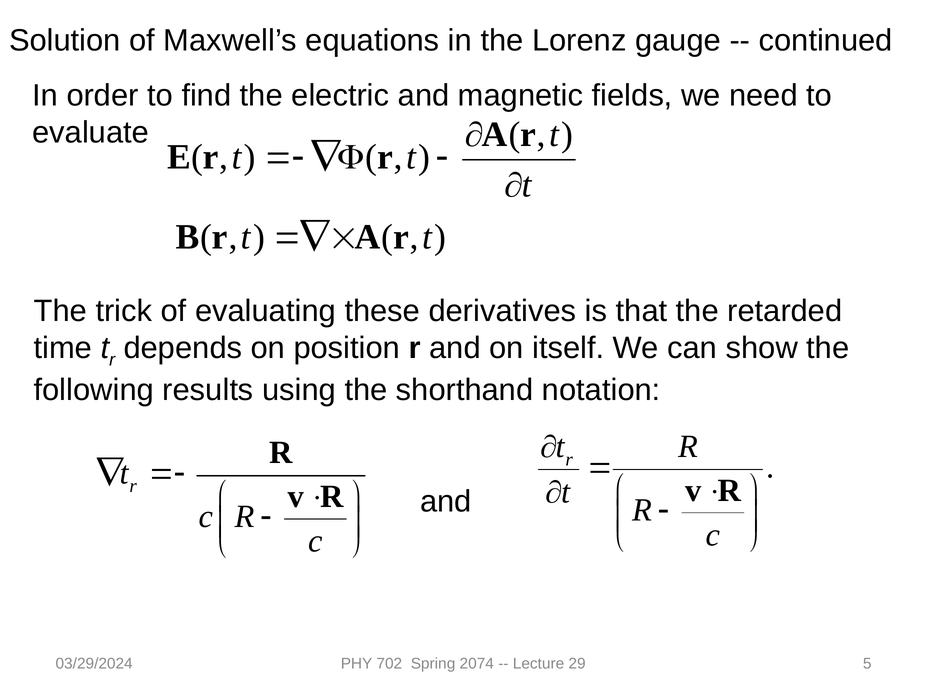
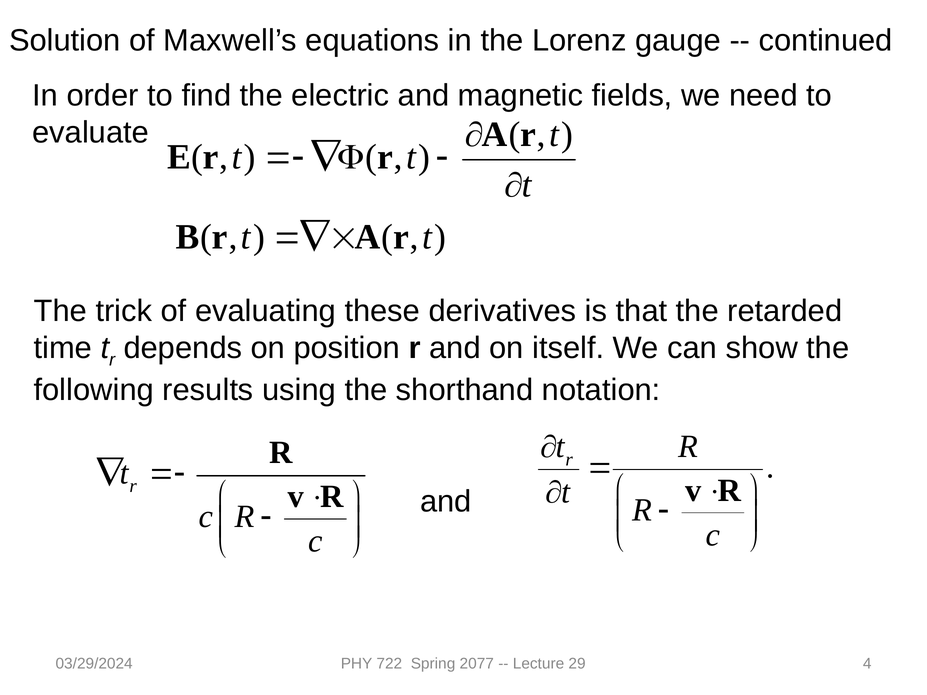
702: 702 -> 722 (389, 664)
2074: 2074 -> 2077 (477, 664)
5: 5 -> 4 (867, 664)
